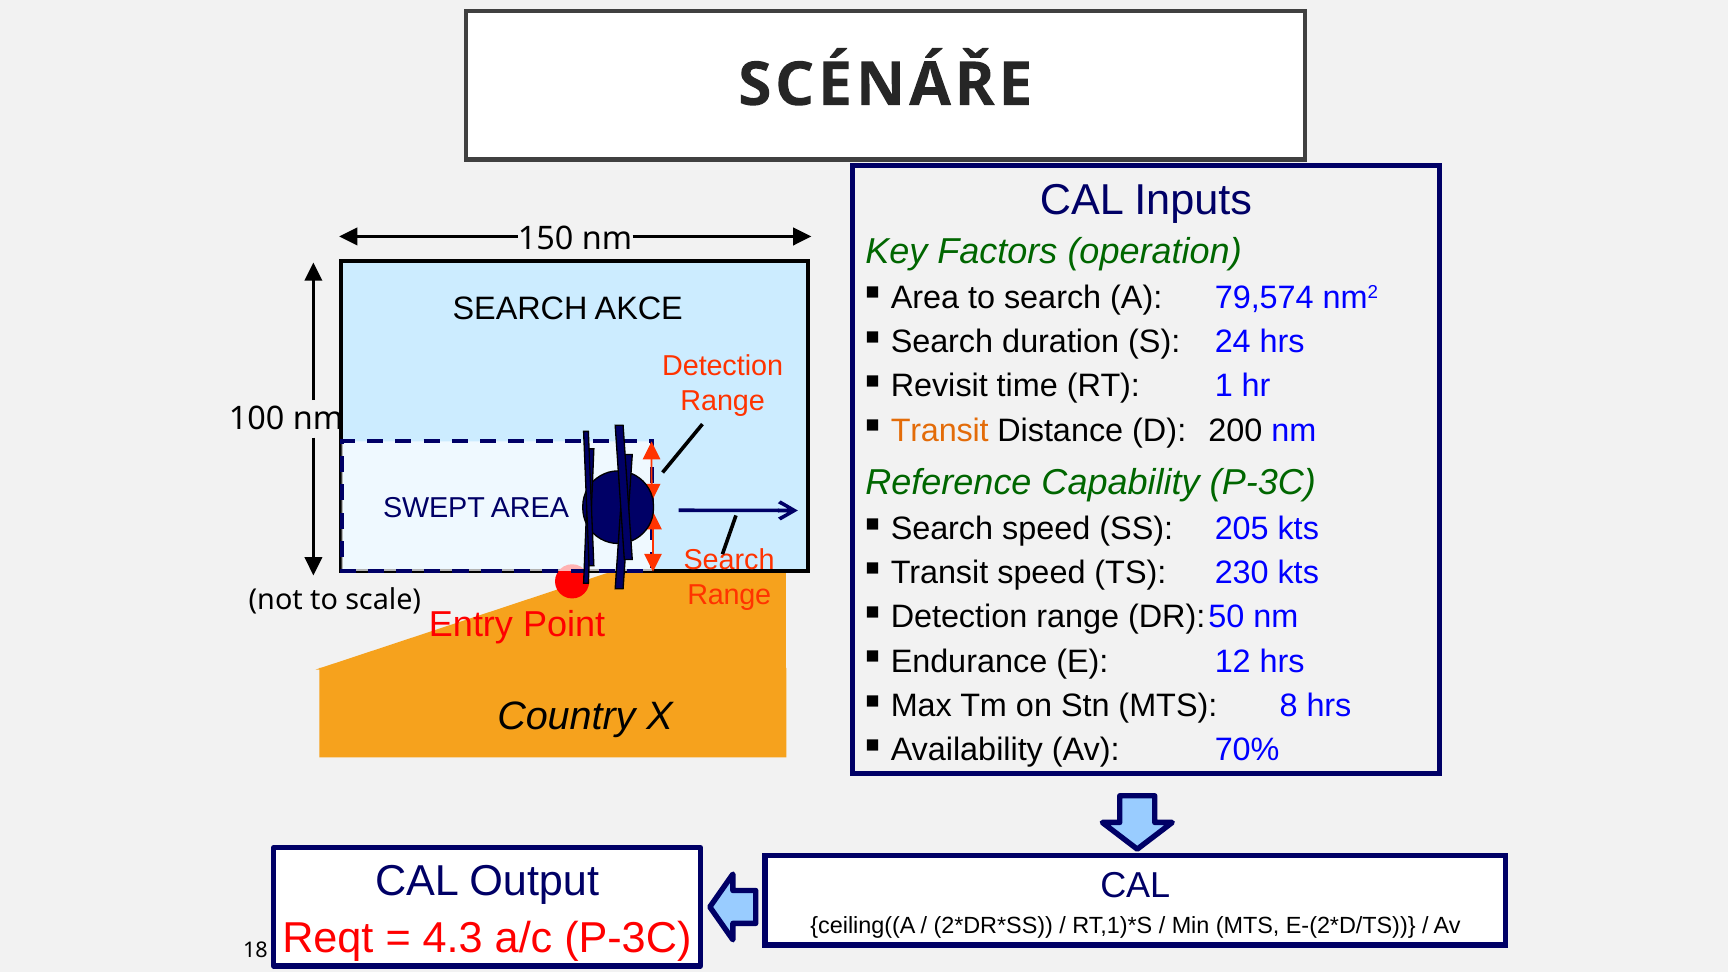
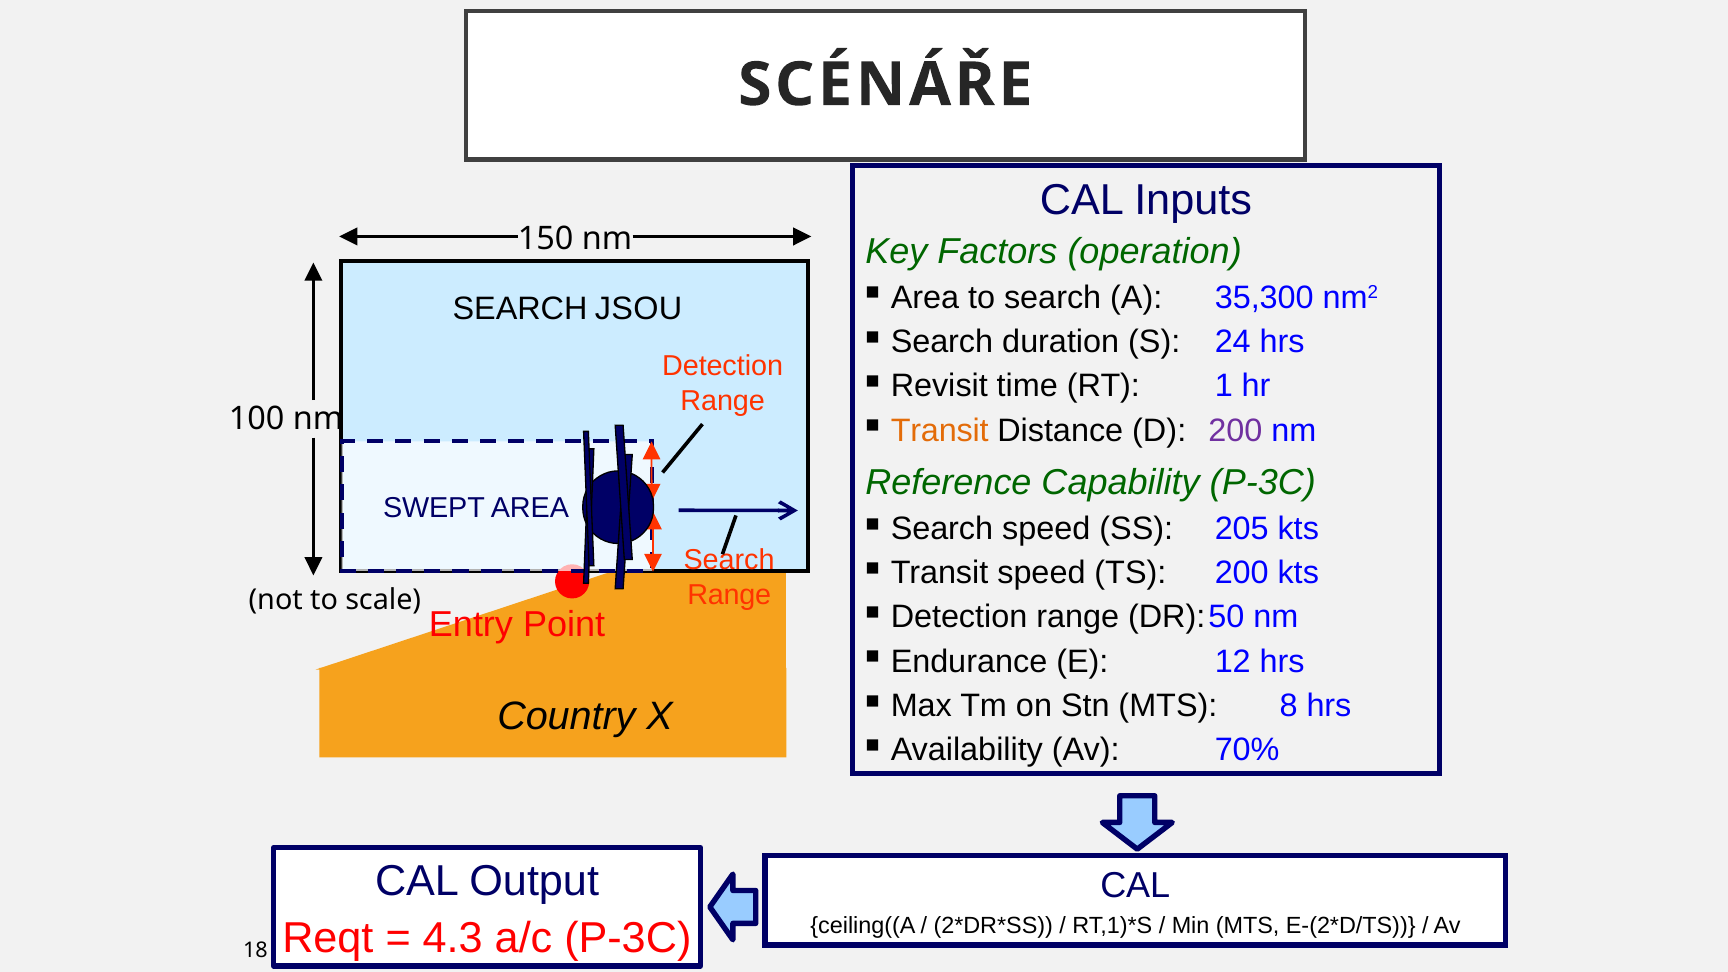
79,574: 79,574 -> 35,300 (1264, 298)
AKCE: AKCE -> JSOU (639, 309)
200 colour: black -> purple (1235, 430)
TS 230: 230 -> 200 (1242, 573)
